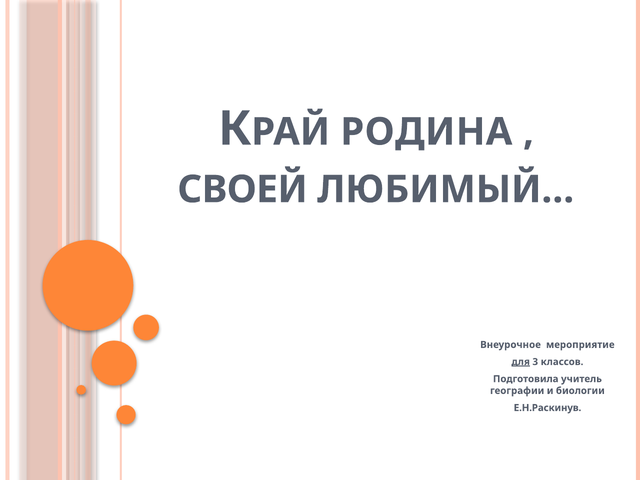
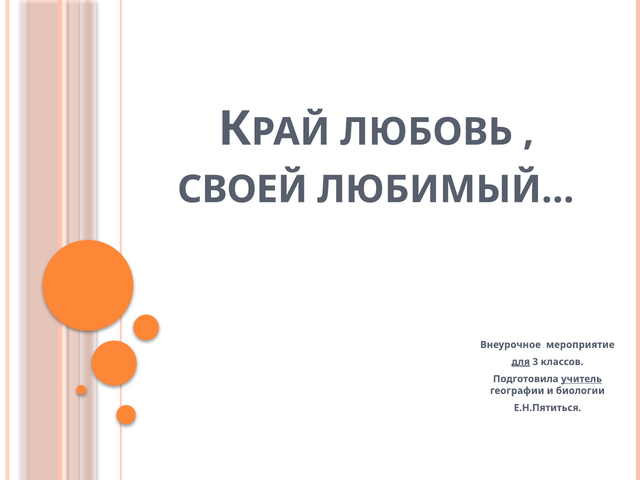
РОДИНА: РОДИНА -> ЛЮБОВЬ (427, 132)
учитель underline: none -> present (581, 379)
Е.Н.Раскинув: Е.Н.Раскинув -> Е.Н.Пятиться (548, 408)
